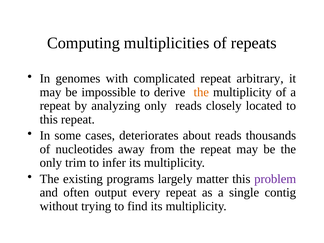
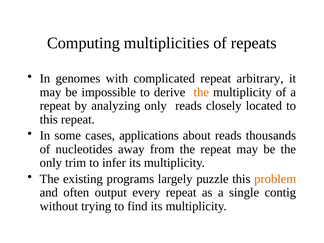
deteriorates: deteriorates -> applications (149, 136)
matter: matter -> puzzle (212, 179)
problem colour: purple -> orange (275, 179)
